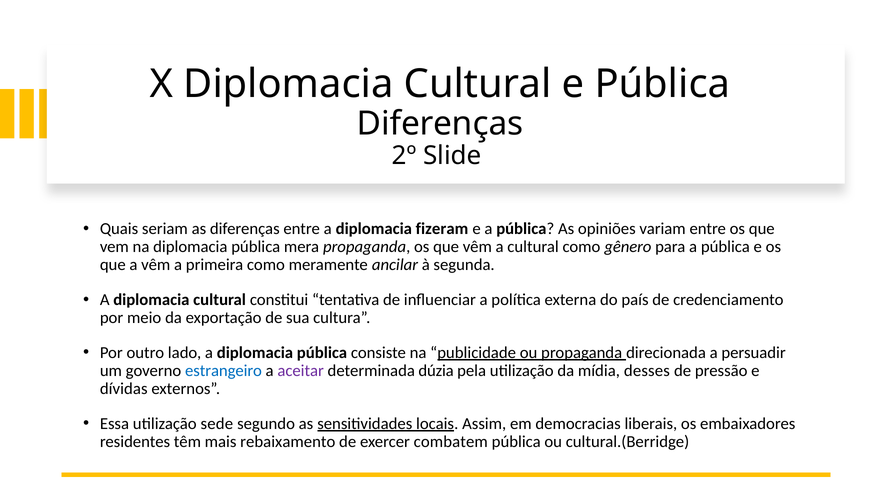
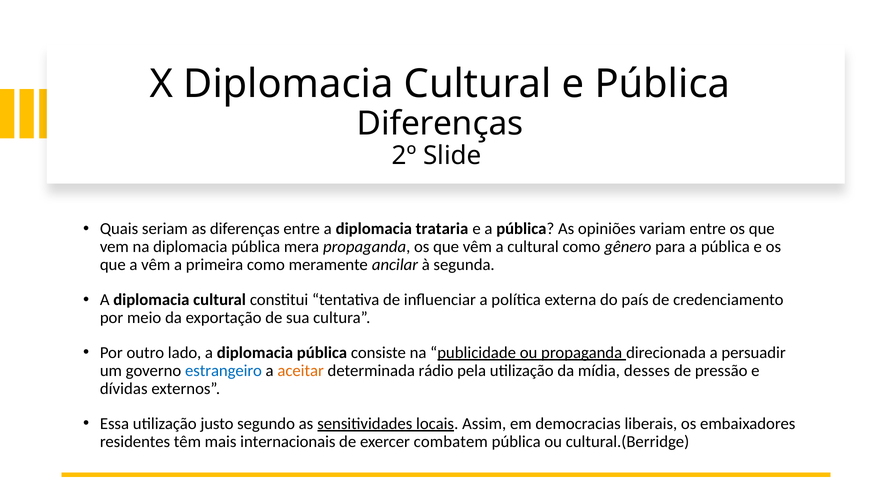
fizeram: fizeram -> trataria (442, 229)
aceitar colour: purple -> orange (301, 370)
dúzia: dúzia -> rádio (436, 370)
sede: sede -> justo (217, 423)
rebaixamento: rebaixamento -> internacionais (288, 441)
